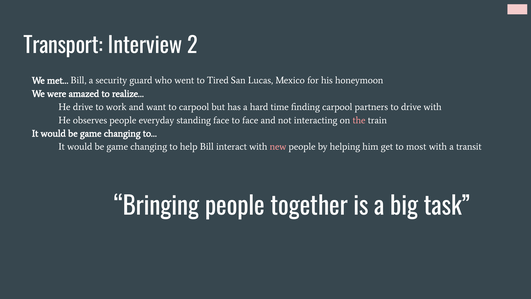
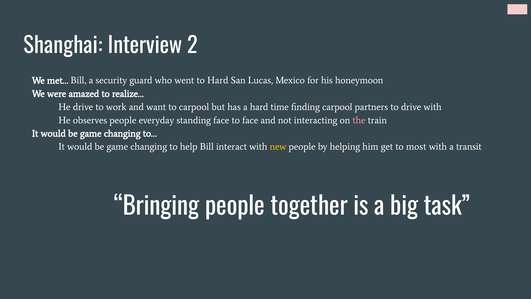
Transport: Transport -> Shanghai (63, 46)
to Tired: Tired -> Hard (218, 80)
new colour: pink -> yellow (278, 147)
